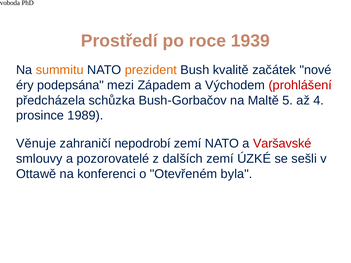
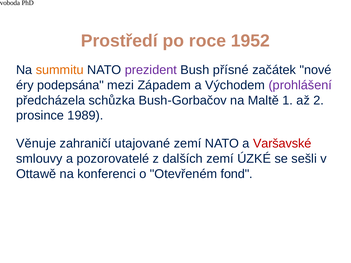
1939: 1939 -> 1952 (250, 41)
prezident colour: orange -> purple (151, 70)
kvalitě: kvalitě -> přísné (231, 70)
prohlášení colour: red -> purple (300, 85)
5: 5 -> 1 (288, 100)
4: 4 -> 2 (319, 100)
nepodrobí: nepodrobí -> utajované (142, 144)
byla: byla -> fond (237, 174)
